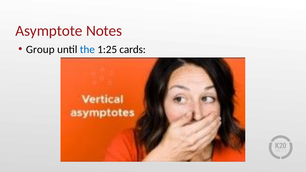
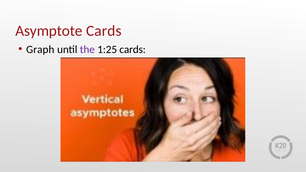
Asymptote Notes: Notes -> Cards (104, 31)
Group: Group -> Graph (40, 49)
the colour: blue -> purple (87, 49)
